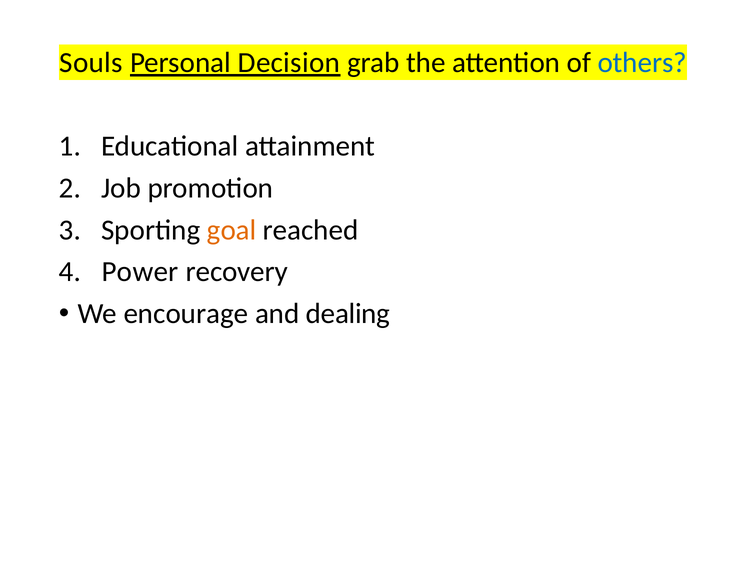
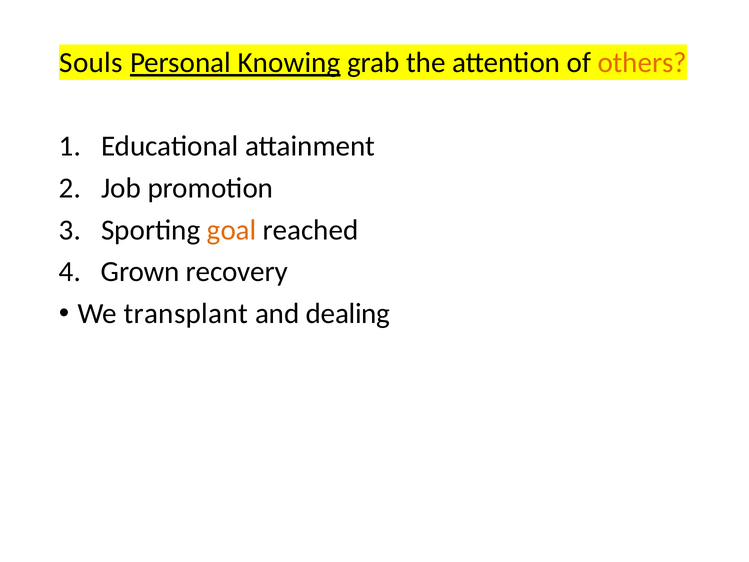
Decision: Decision -> Knowing (289, 63)
others colour: blue -> orange (642, 63)
Power: Power -> Grown (140, 272)
encourage: encourage -> transplant (186, 314)
